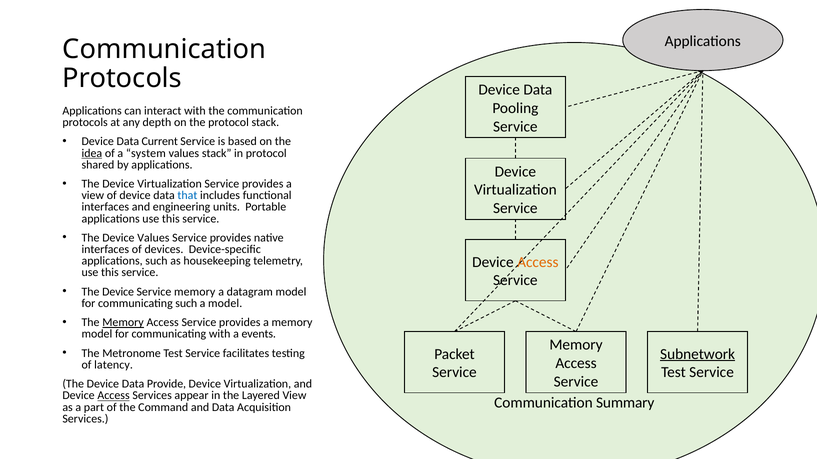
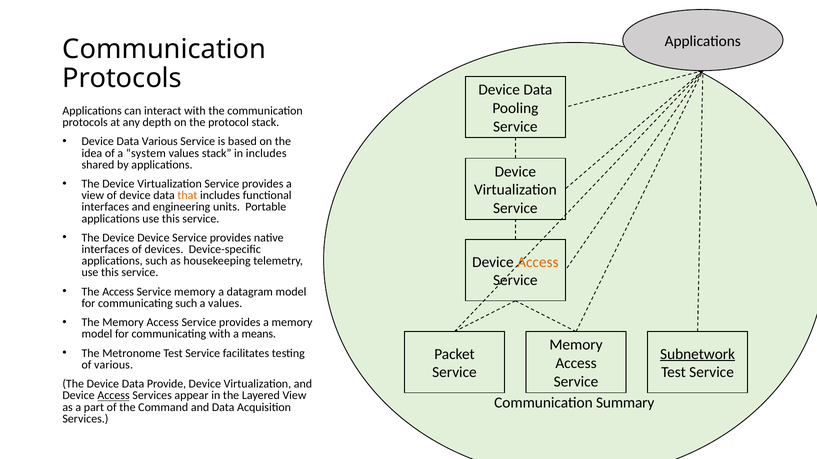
Data Current: Current -> Various (160, 142)
idea underline: present -> none (92, 153)
in protocol: protocol -> includes (266, 153)
that colour: blue -> orange (187, 196)
Device Values: Values -> Device (153, 238)
Device: Device -> Access (118, 292)
a model: model -> values (225, 304)
Memory underline: present -> none (123, 323)
events: events -> means (259, 334)
of latency: latency -> various (114, 365)
